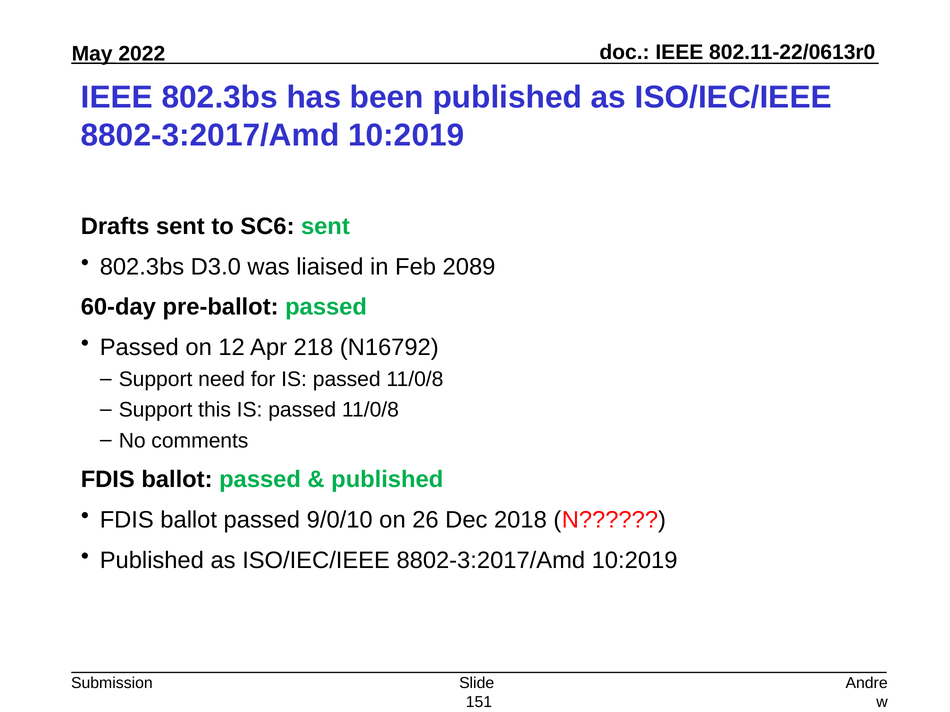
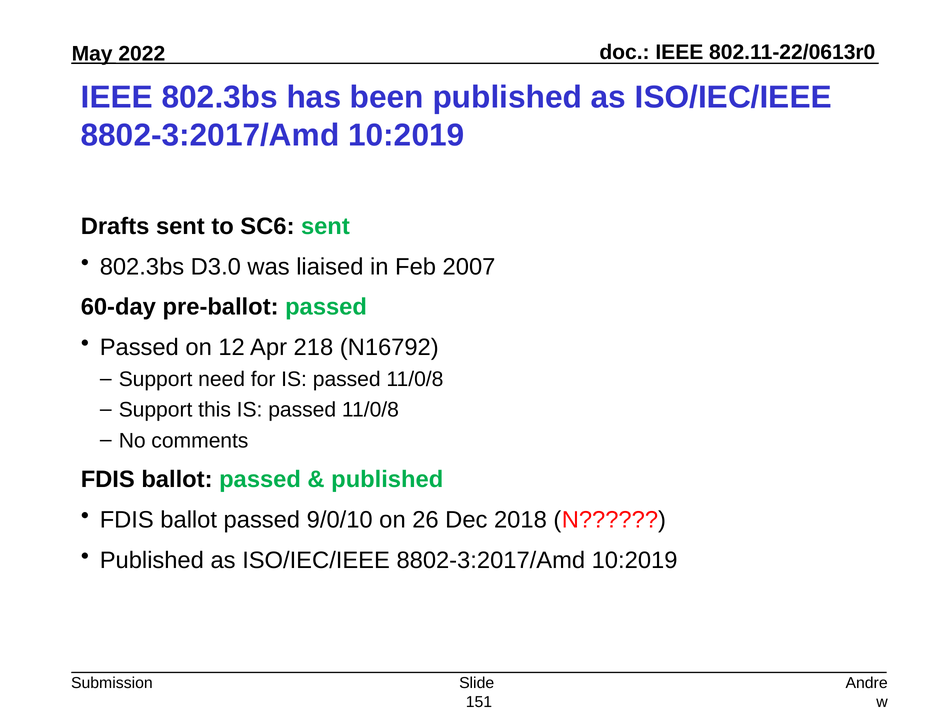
2089: 2089 -> 2007 (469, 267)
